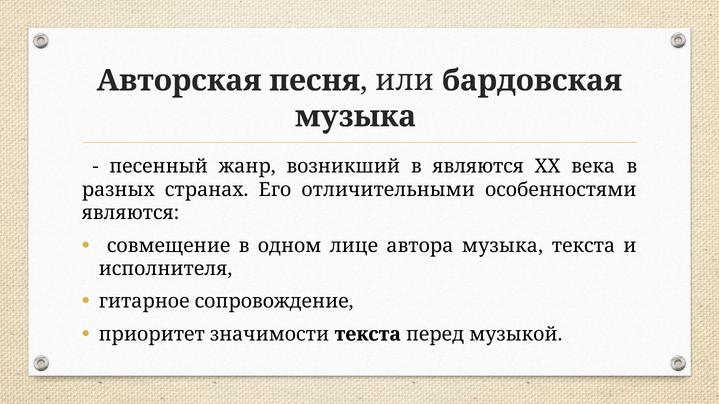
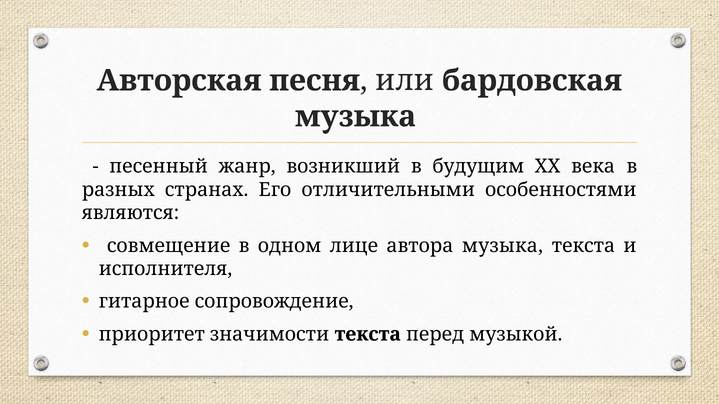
в являются: являются -> будущим (478, 167)
